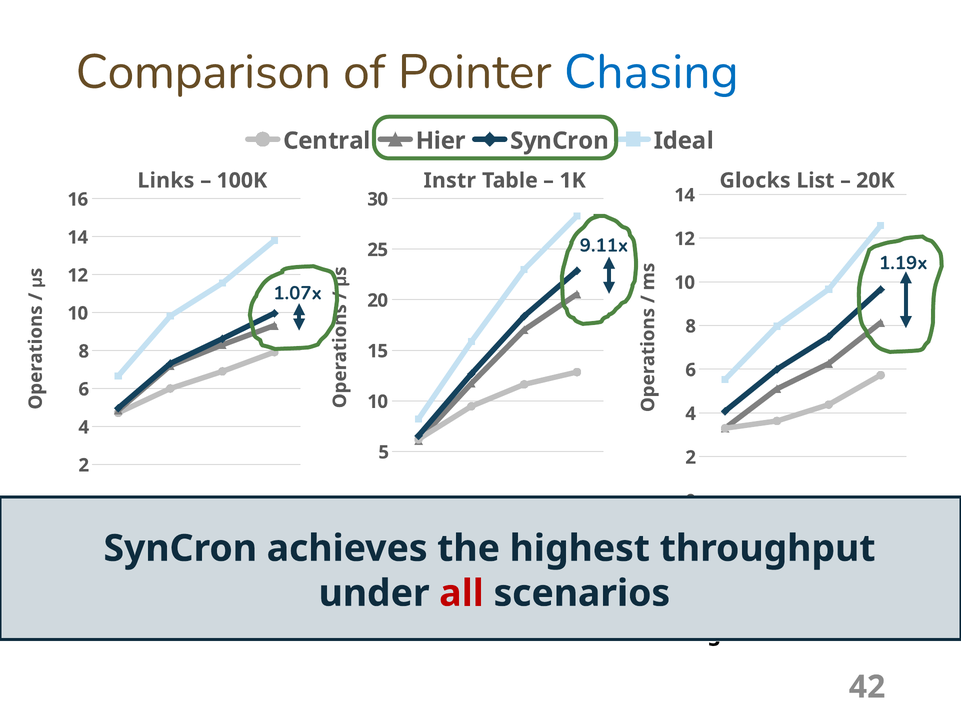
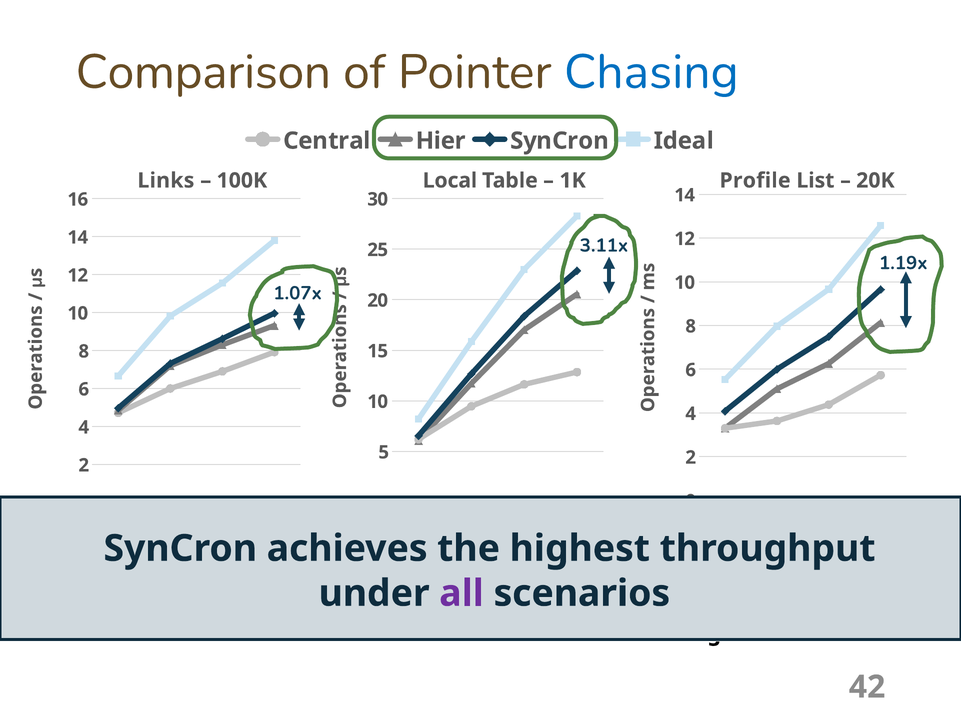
Instr: Instr -> Local (450, 180)
Glocks: Glocks -> Profile (755, 180)
9.11x: 9.11x -> 3.11x (604, 245)
all colour: red -> purple (462, 593)
